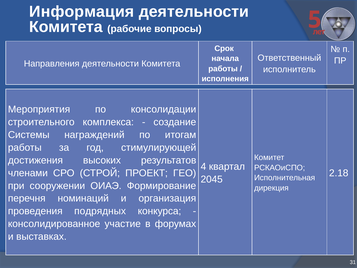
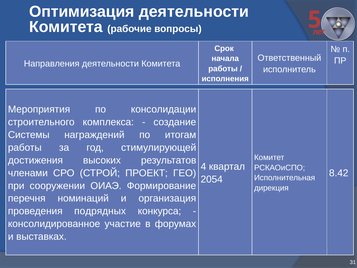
Информация: Информация -> Оптимизация (82, 12)
2.18: 2.18 -> 8.42 (339, 173)
2045: 2045 -> 2054 (212, 179)
